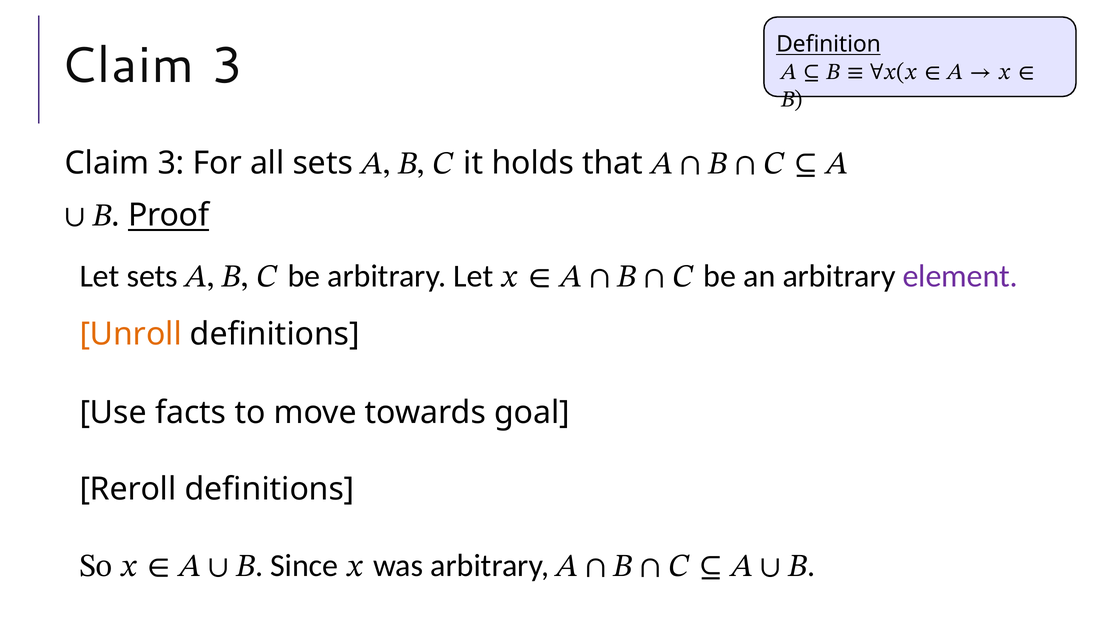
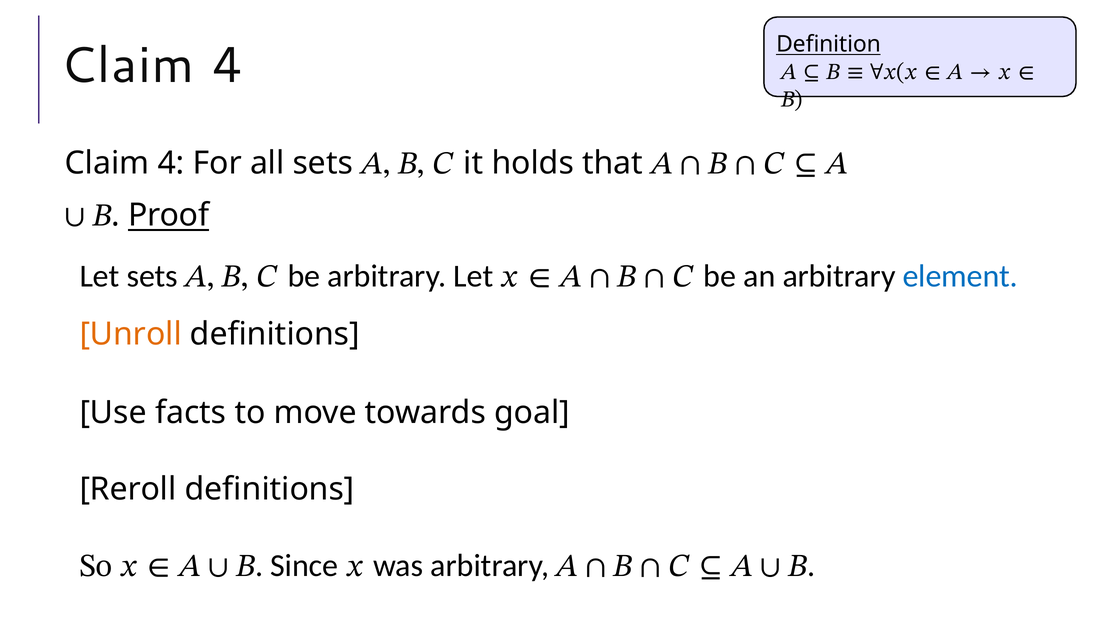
3: 3 -> 4 (227, 66)
3: 3 -> 4 (171, 163)
element colour: purple -> blue (960, 276)
